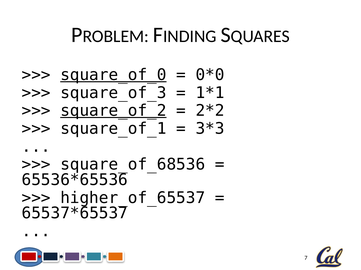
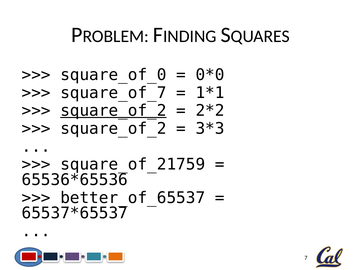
square_of_0 underline: present -> none (113, 75)
square_of_3: square_of_3 -> square_of_7 (113, 93)
square_of_1: square_of_1 -> square_of_2 (113, 129)
square_of_68536: square_of_68536 -> square_of_21759 (133, 165)
higher_of_65537: higher_of_65537 -> better_of_65537 (133, 198)
